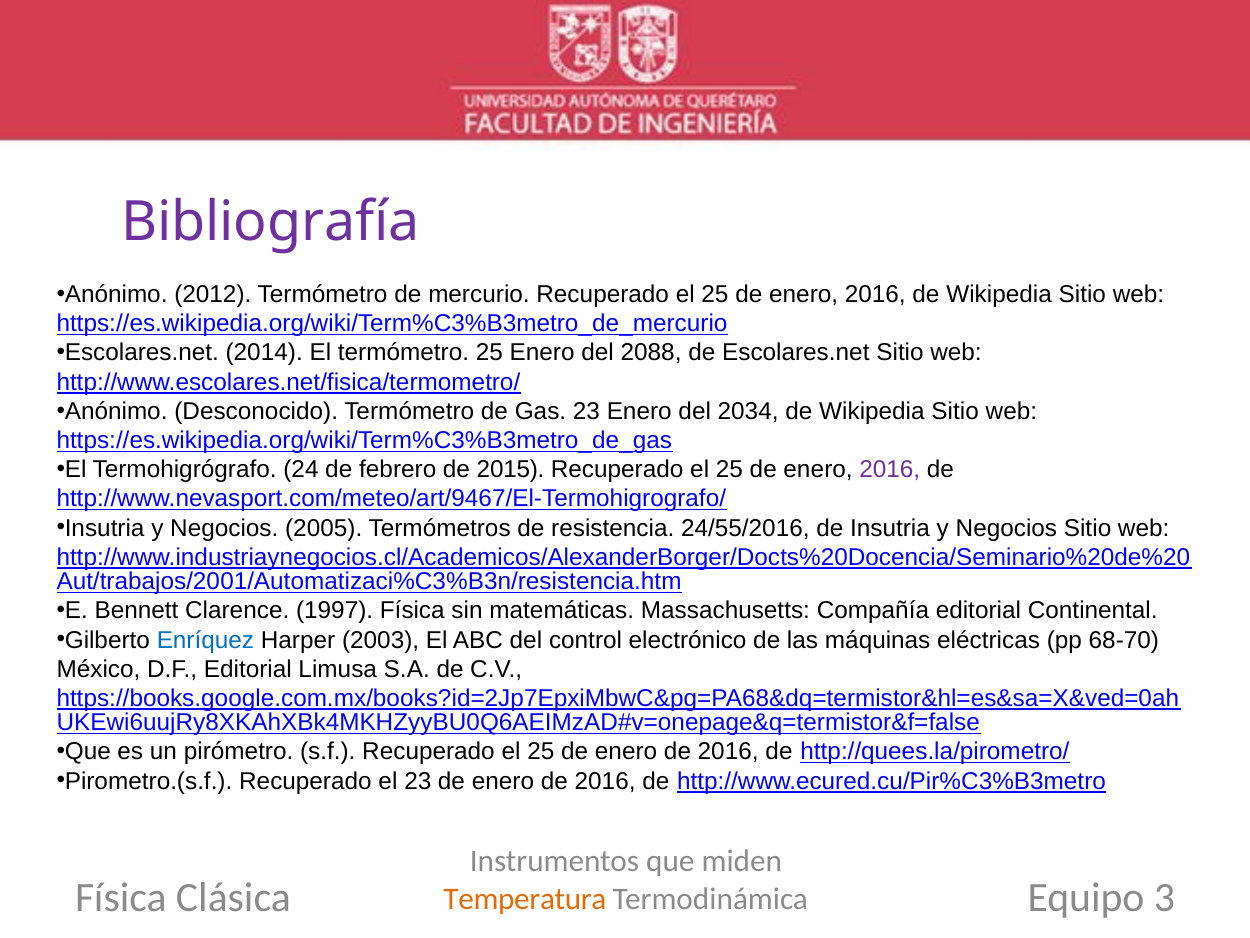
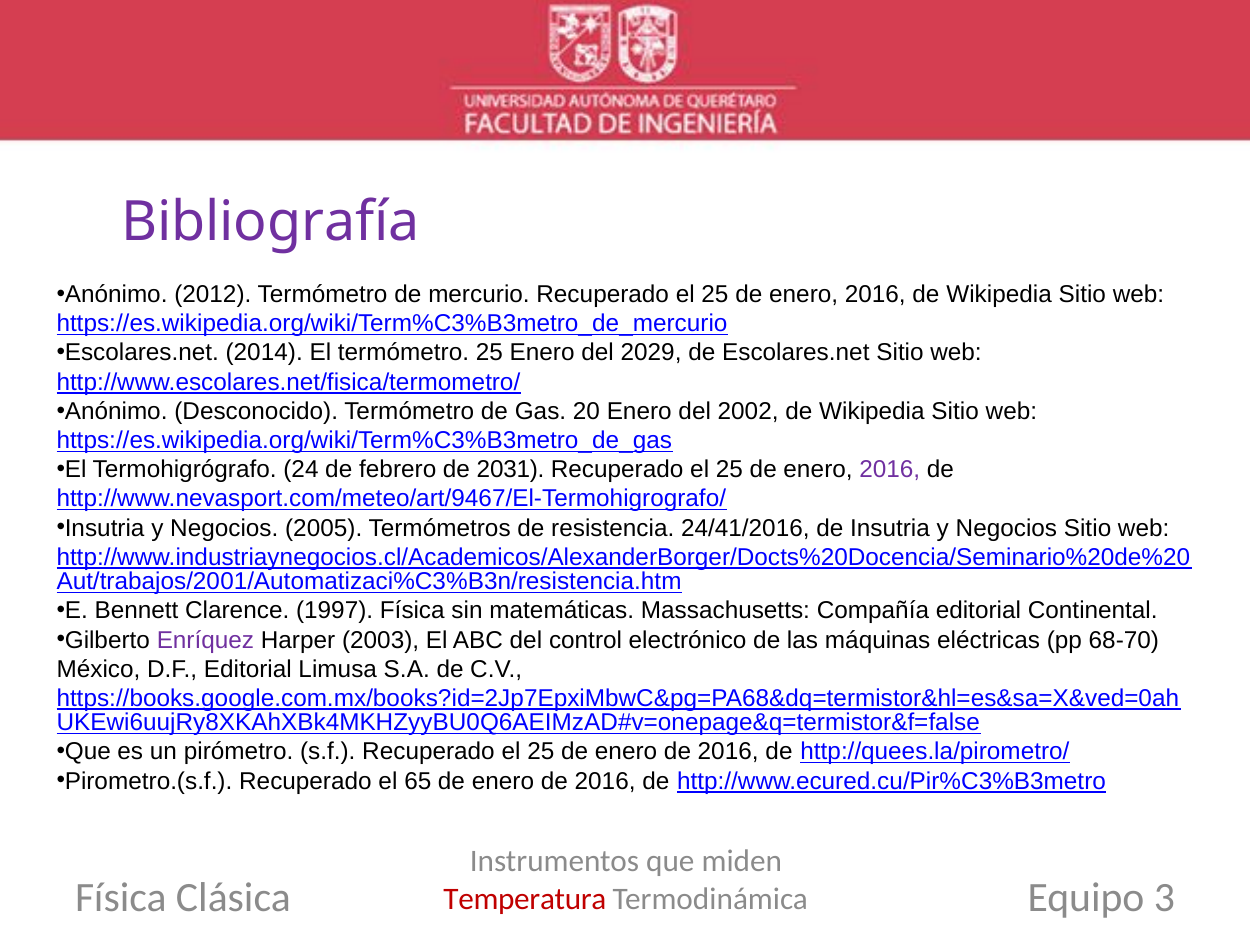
2088: 2088 -> 2029 (651, 353)
Gas 23: 23 -> 20 (586, 411)
2034: 2034 -> 2002 (748, 411)
2015: 2015 -> 2031 (511, 469)
24/55/2016: 24/55/2016 -> 24/41/2016 (745, 528)
Enríquez colour: blue -> purple (205, 640)
el 23: 23 -> 65 (418, 781)
Temperatura colour: orange -> red (525, 898)
